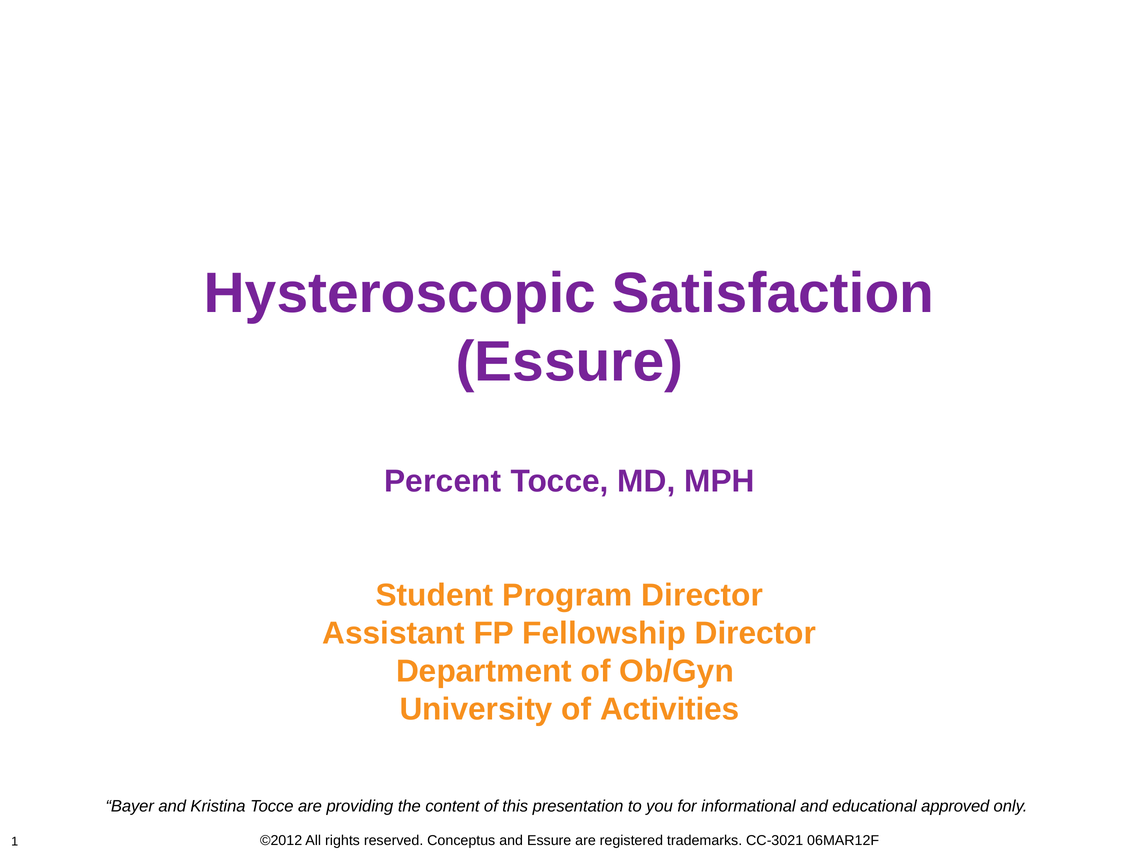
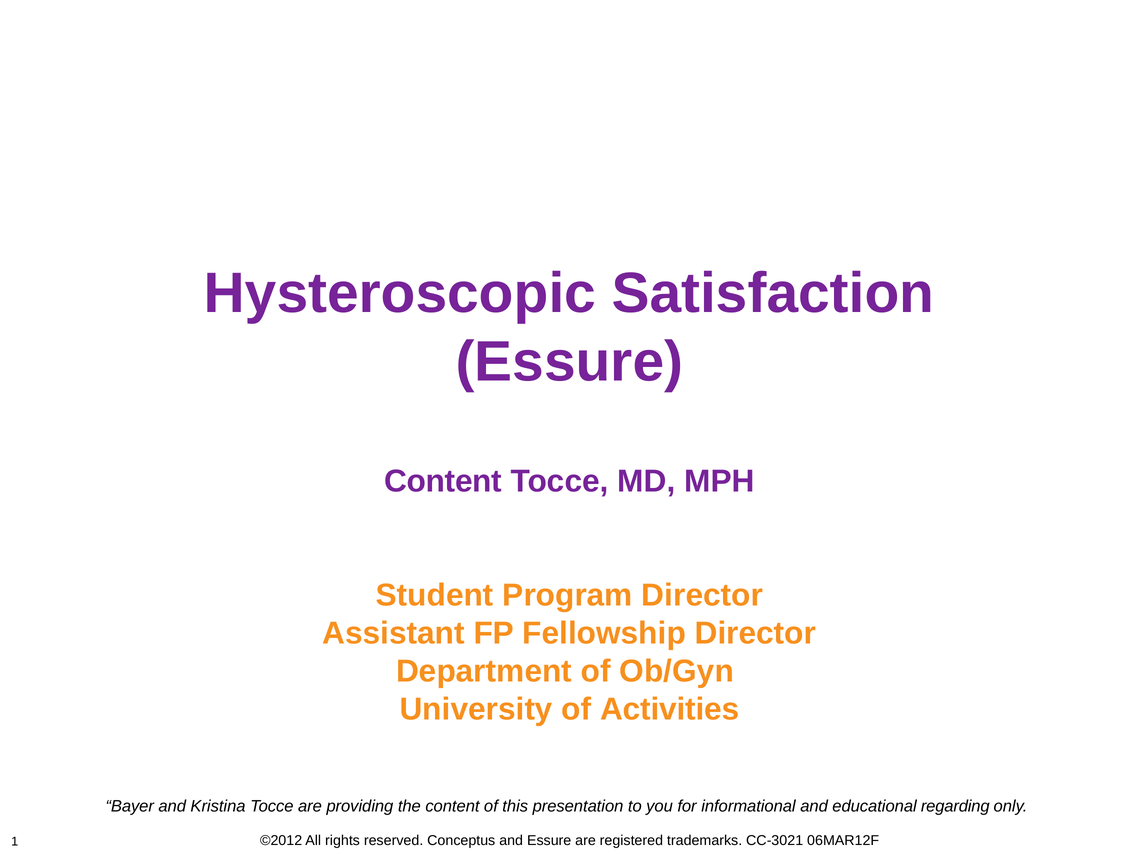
Percent: Percent -> Content (443, 482)
approved: approved -> regarding (955, 806)
